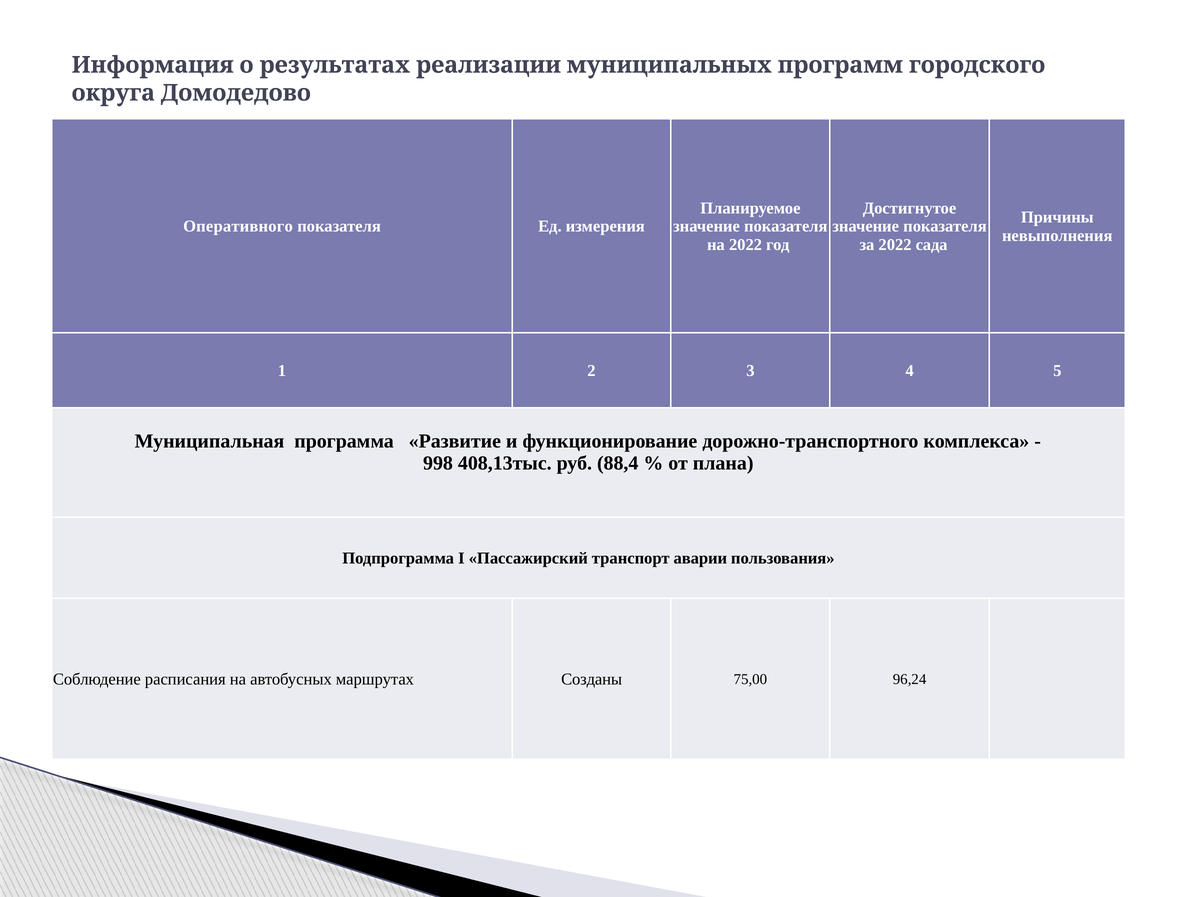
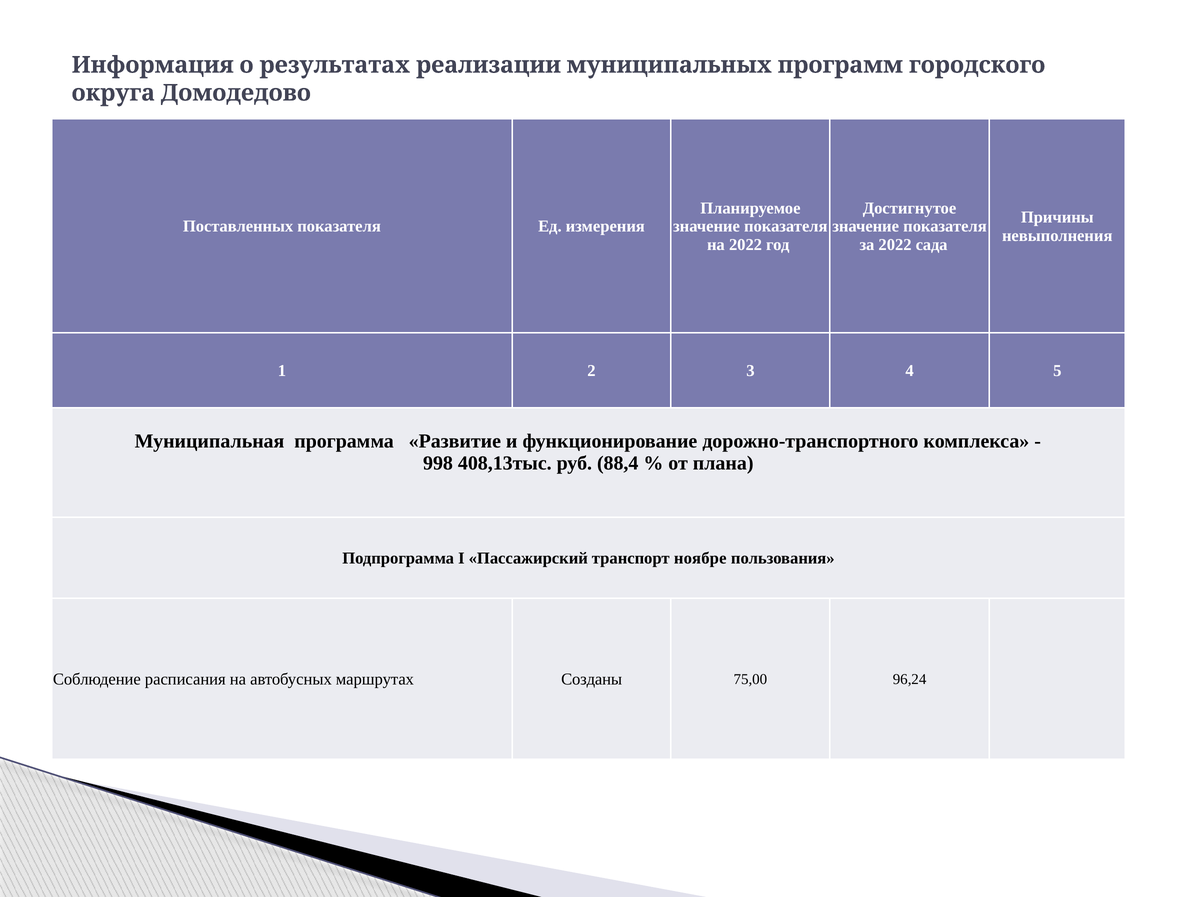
Оперативного: Оперативного -> Поставленных (238, 226)
аварии: аварии -> ноябре (700, 558)
